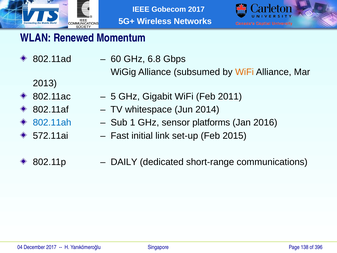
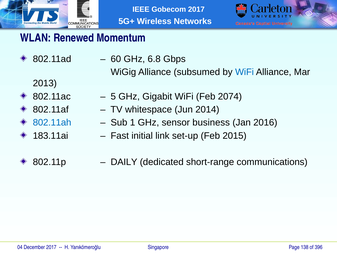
WiFi colour: orange -> blue (245, 72)
2011: 2011 -> 2074 (230, 96)
platforms: platforms -> business (211, 123)
572.11ai: 572.11ai -> 183.11ai (51, 136)
